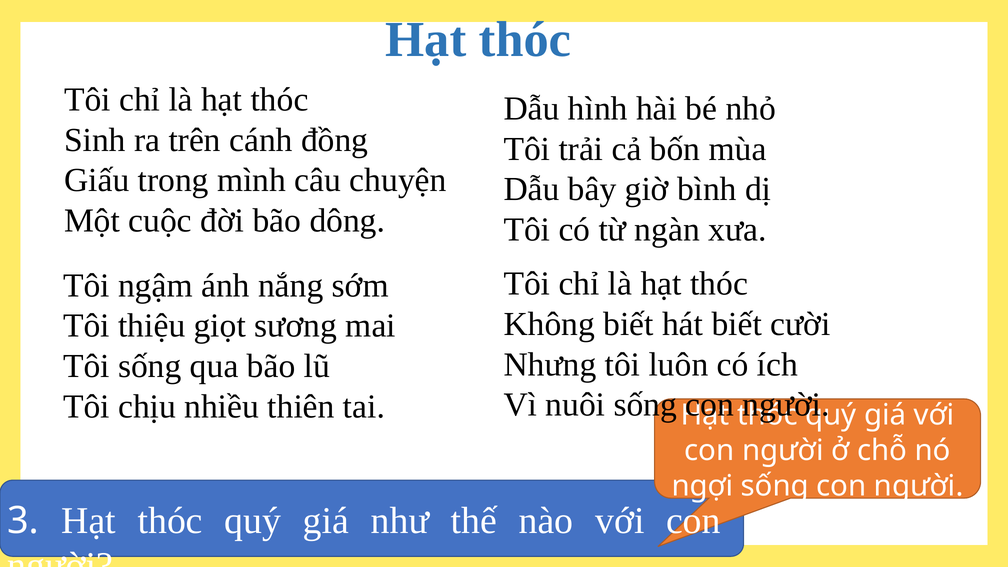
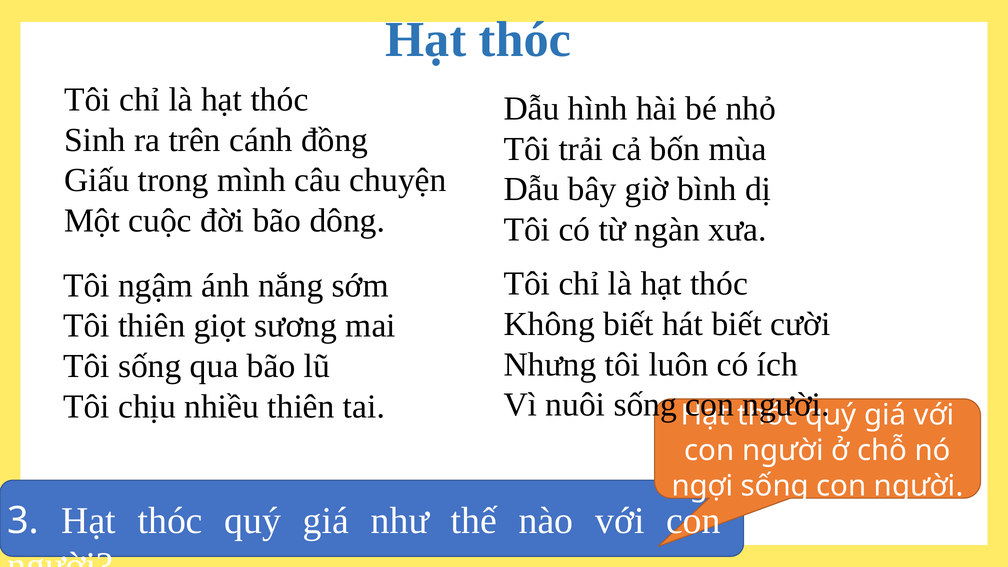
Tôi thiệu: thiệu -> thiên (152, 326)
